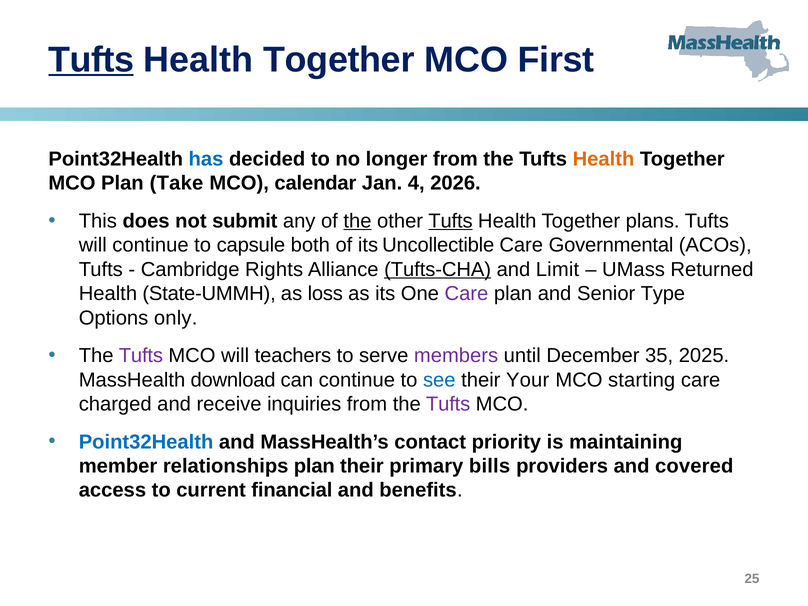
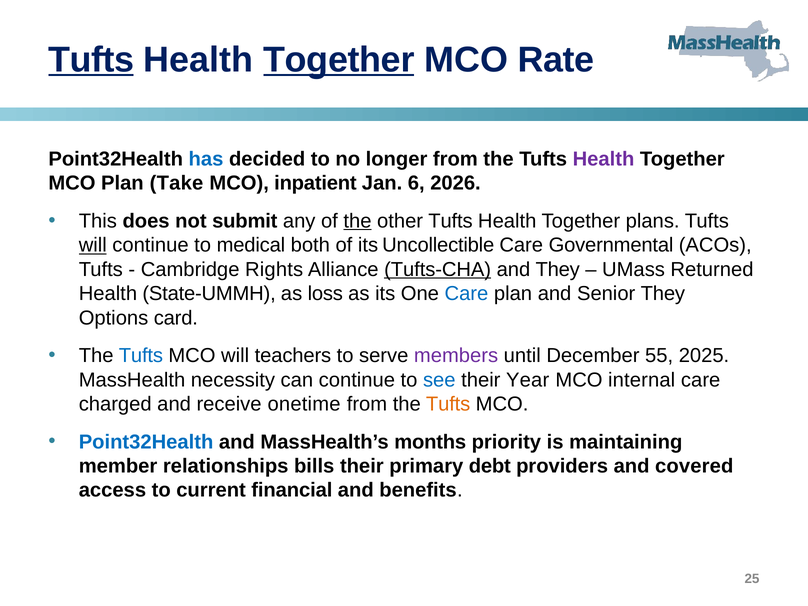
Together underline: none -> present (339, 60)
First: First -> Rate (556, 60)
Health colour: orange -> purple (603, 159)
calendar: calendar -> inpatient (315, 183)
4: 4 -> 6 (416, 183)
Tufts underline: present -> none (450, 221)
will underline: none -> present (93, 245)
capsule: capsule -> medical (251, 245)
and Limit: Limit -> They (558, 269)
Care colour: purple -> blue (466, 294)
Senior Type: Type -> They (663, 294)
only: only -> card (176, 318)
Tufts colour: purple -> blue (141, 356)
35: 35 -> 55 (659, 356)
download: download -> necessity (233, 380)
Your: Your -> Year (528, 380)
starting: starting -> internal (642, 380)
inquiries: inquiries -> onetime (304, 404)
Tufts colour: purple -> orange (448, 404)
contact: contact -> months (430, 442)
relationships plan: plan -> bills (314, 466)
bills: bills -> debt (490, 466)
